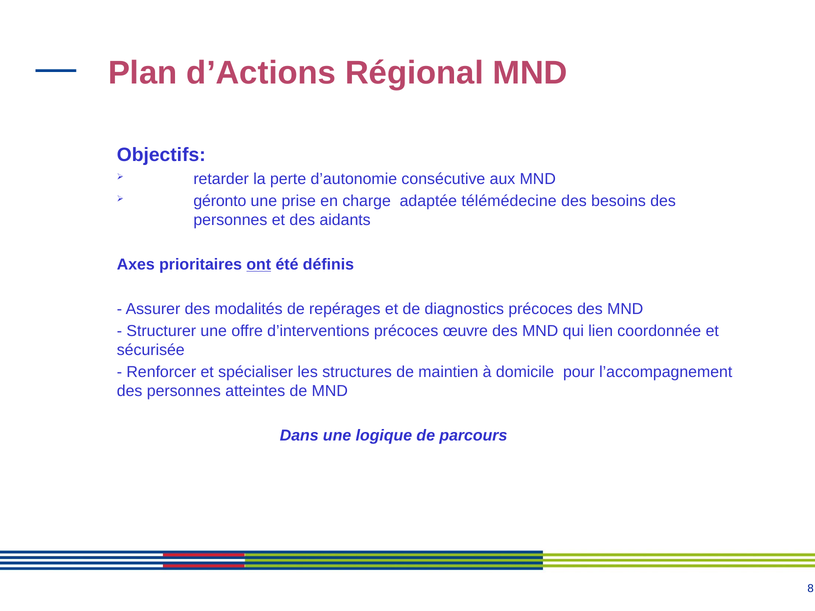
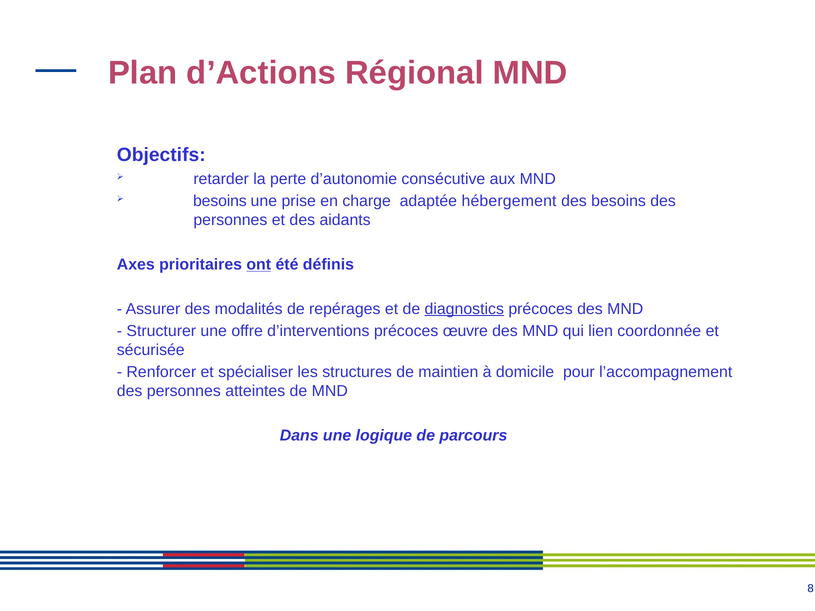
géronto: géronto -> besoins (220, 201)
télémédecine: télémédecine -> hébergement (509, 201)
diagnostics underline: none -> present (464, 309)
